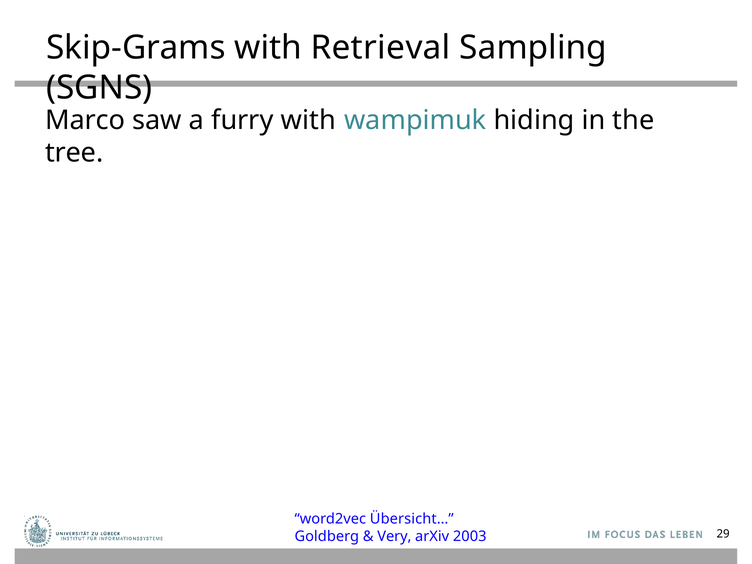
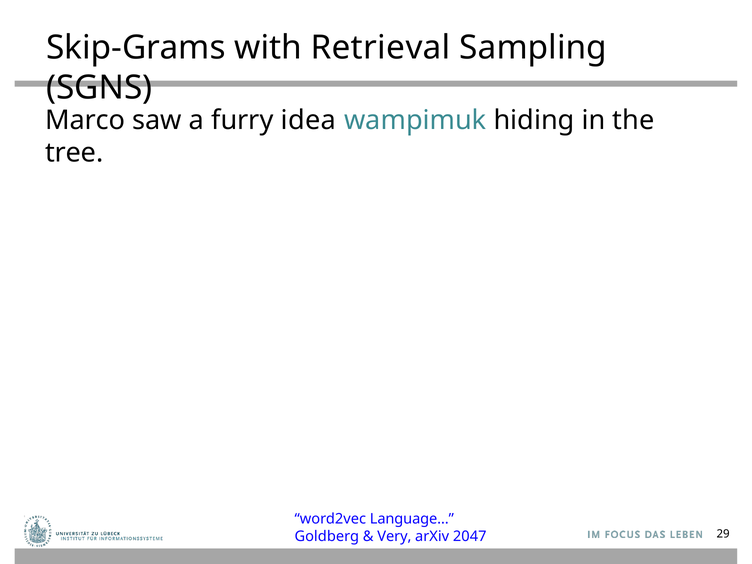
furry with: with -> idea (308, 120)
Übersicht…: Übersicht… -> Language… (412, 519)
2003: 2003 -> 2047 (470, 536)
